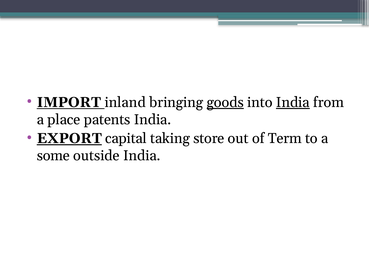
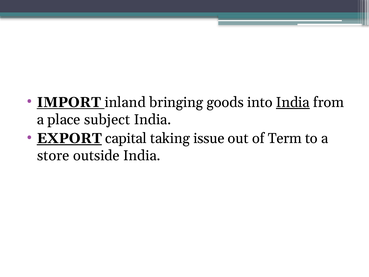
goods underline: present -> none (225, 102)
patents: patents -> subject (107, 119)
store: store -> issue (209, 138)
some: some -> store (53, 155)
